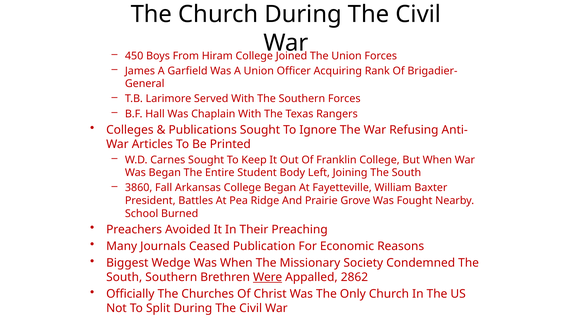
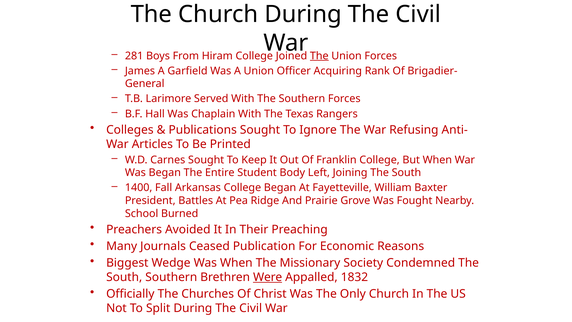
450: 450 -> 281 (134, 56)
The underline: none -> present (319, 56)
3860: 3860 -> 1400 (139, 188)
2862: 2862 -> 1832 (354, 277)
